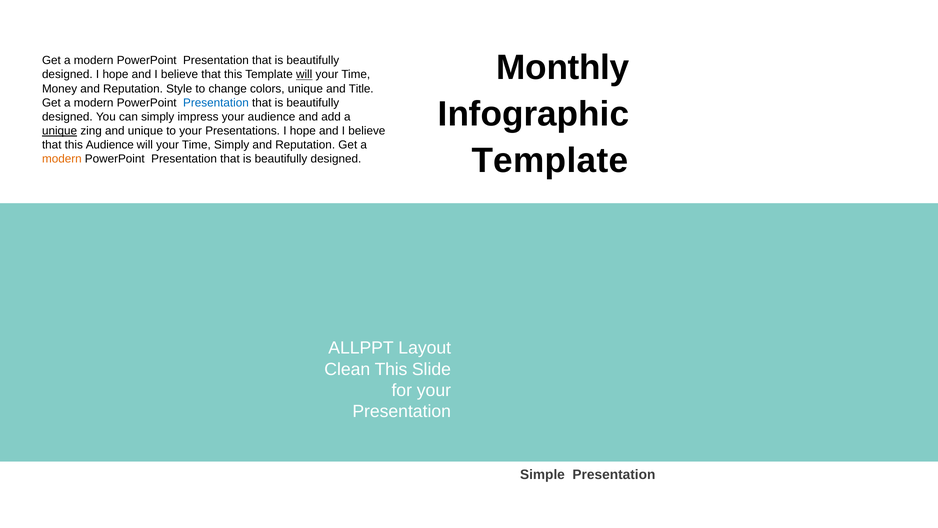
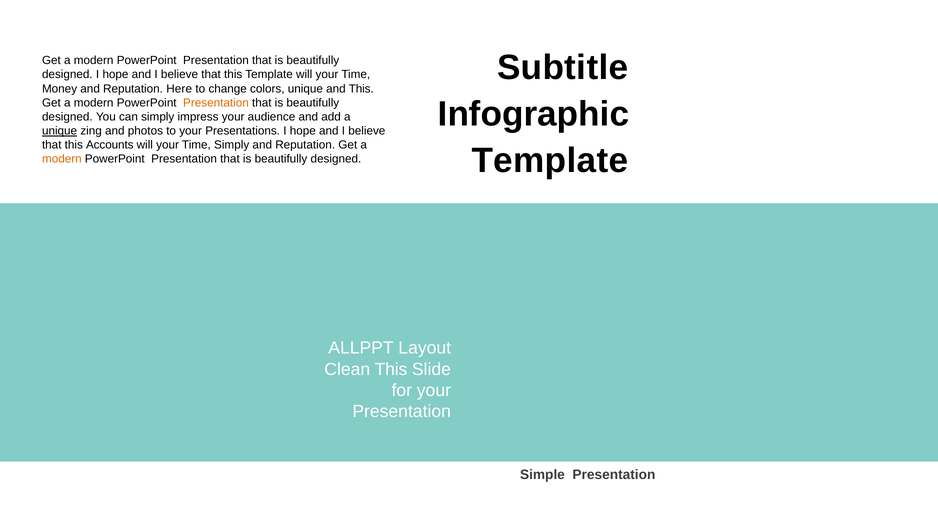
Monthly: Monthly -> Subtitle (563, 68)
will underline: present -> none (304, 75)
Style: Style -> Here (179, 89)
and Title: Title -> This (361, 89)
Presentation colour: blue -> orange (216, 103)
and unique: unique -> photos (145, 131)
this Audience: Audience -> Accounts (110, 145)
